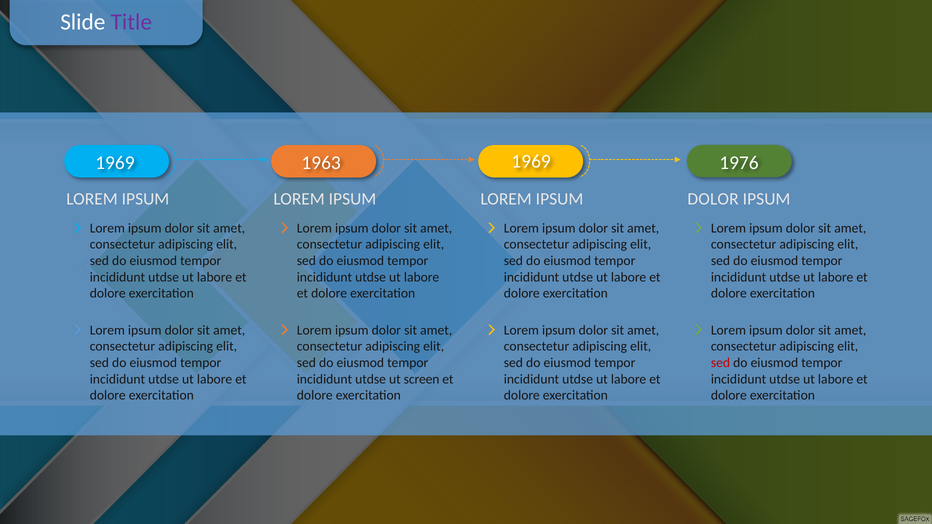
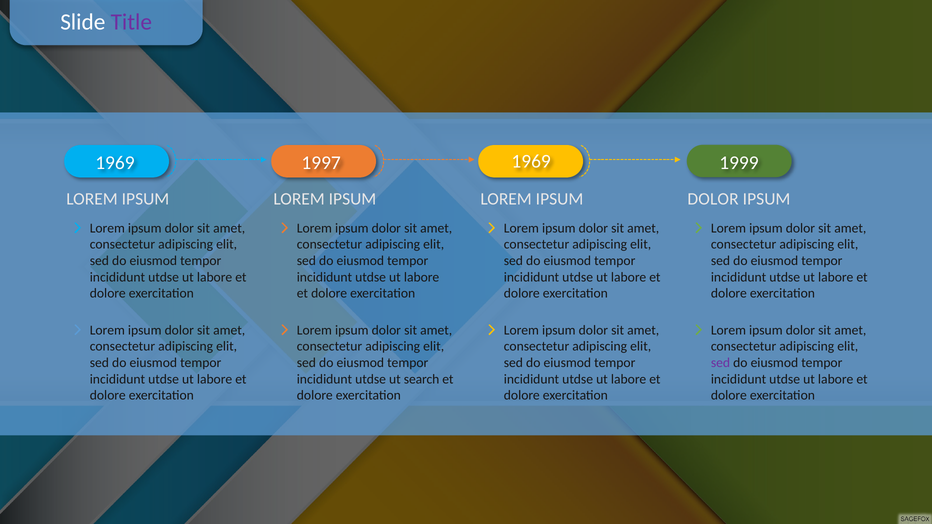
1963: 1963 -> 1997 (321, 163)
1976: 1976 -> 1999 (739, 163)
sed colour: red -> purple (720, 363)
screen: screen -> search (422, 379)
